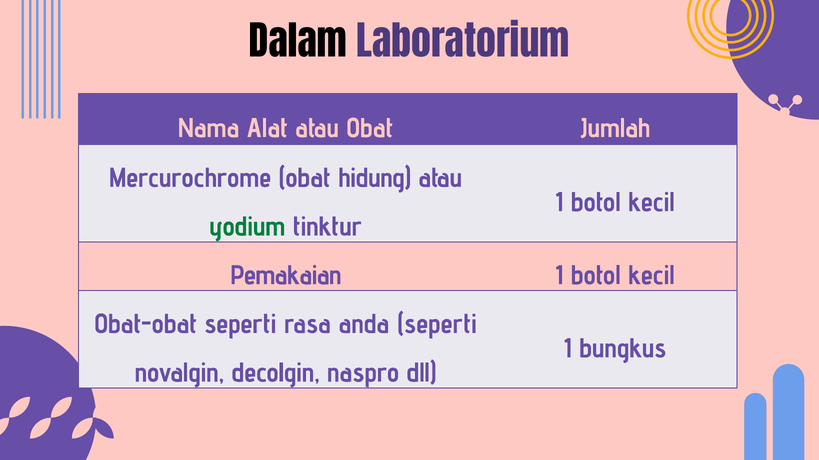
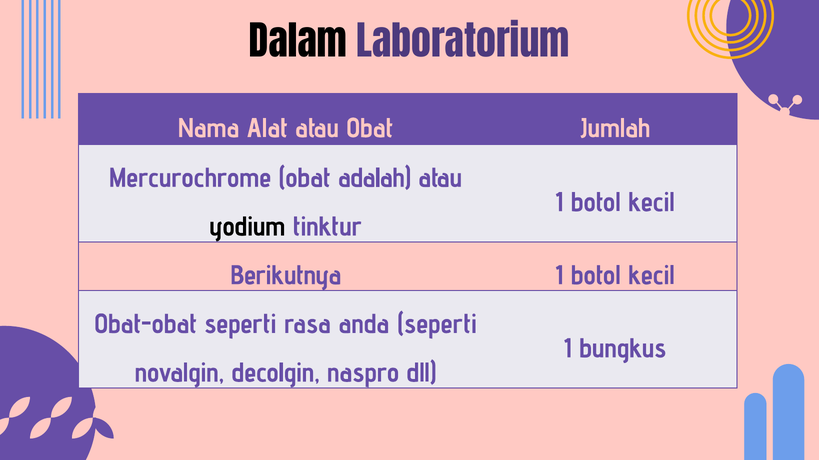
hidung: hidung -> adalah (375, 178)
yodium colour: green -> black (247, 227)
Pemakaian: Pemakaian -> Berikutnya (286, 276)
